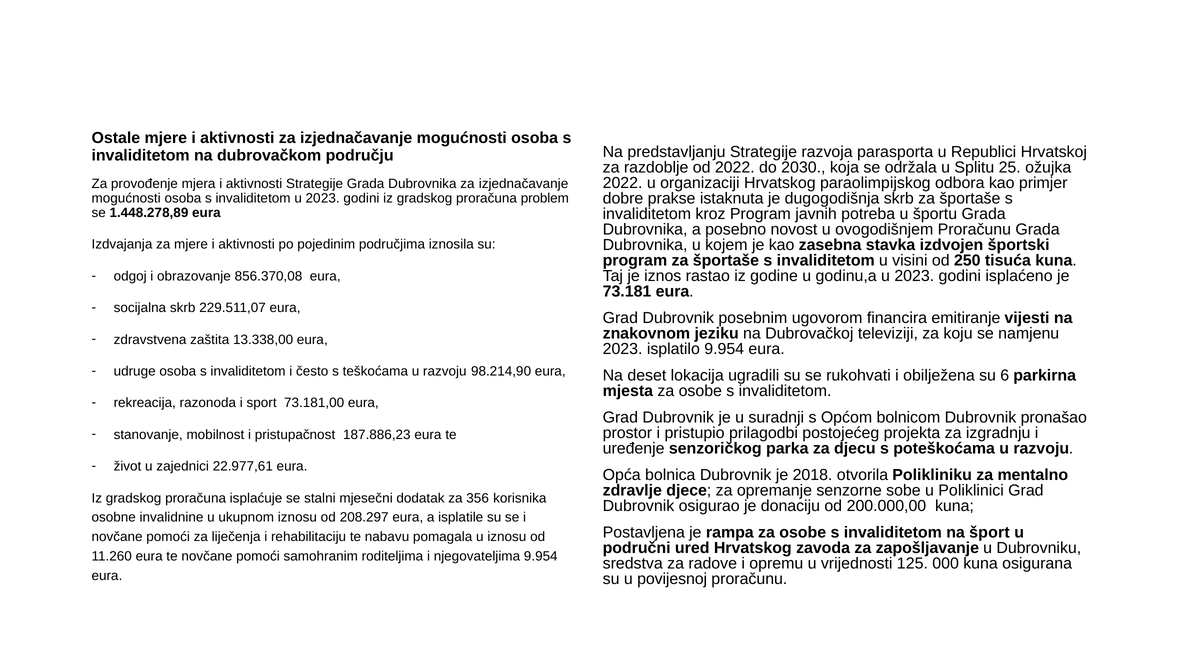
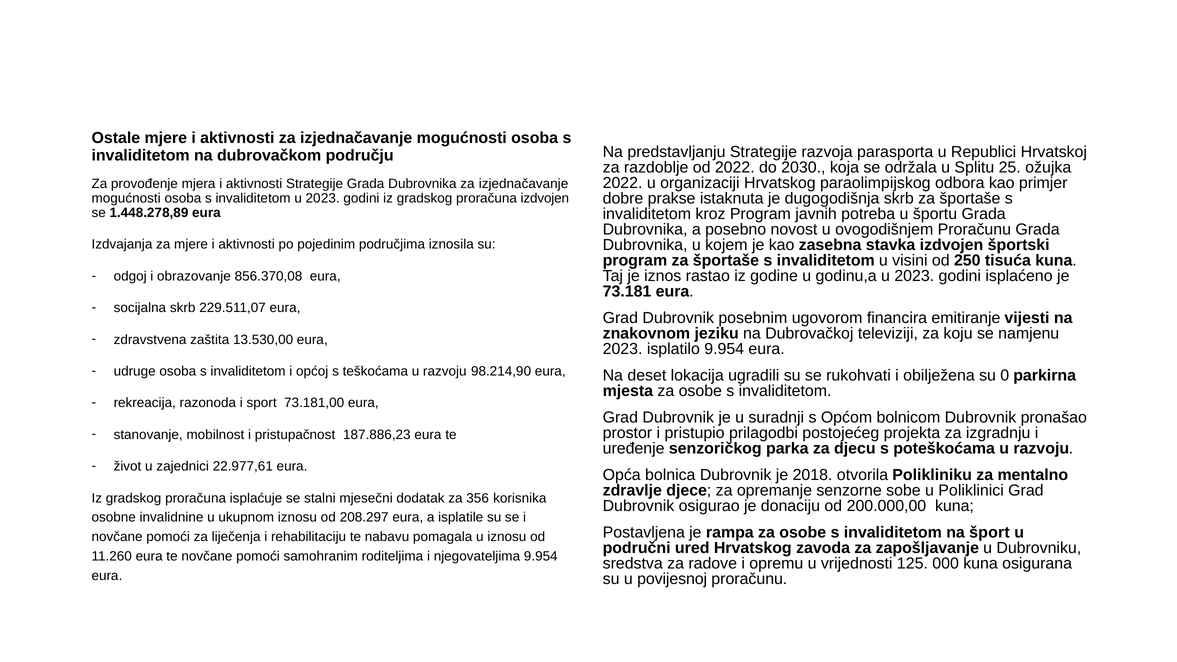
proračuna problem: problem -> izdvojen (545, 198)
13.338,00: 13.338,00 -> 13.530,00 (263, 340)
često: često -> općoj (312, 371)
6: 6 -> 0 (1005, 376)
